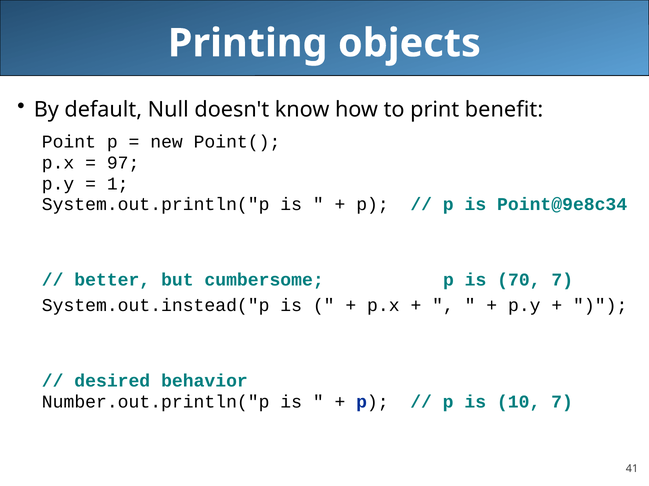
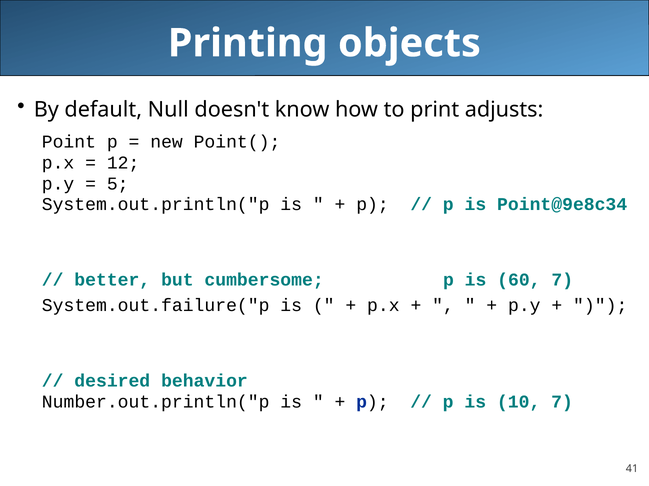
benefit: benefit -> adjusts (504, 110)
97: 97 -> 12 (123, 163)
1: 1 -> 5 (118, 184)
70: 70 -> 60 (519, 280)
System.out.instead("p: System.out.instead("p -> System.out.failure("p (156, 306)
